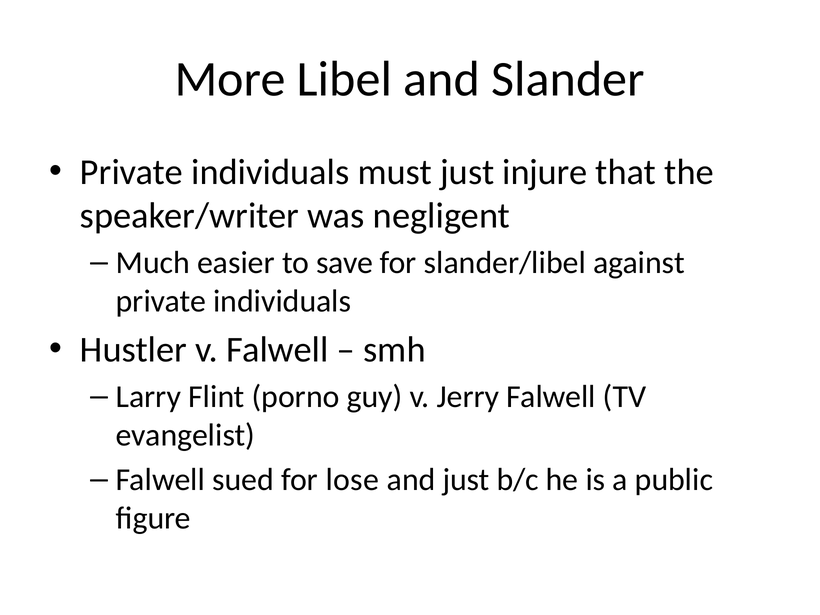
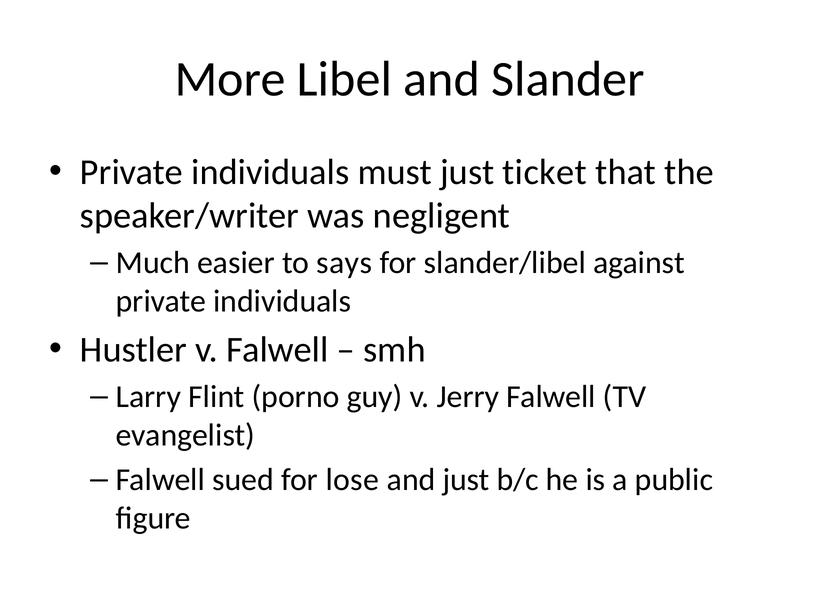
injure: injure -> ticket (545, 172)
save: save -> says (344, 263)
